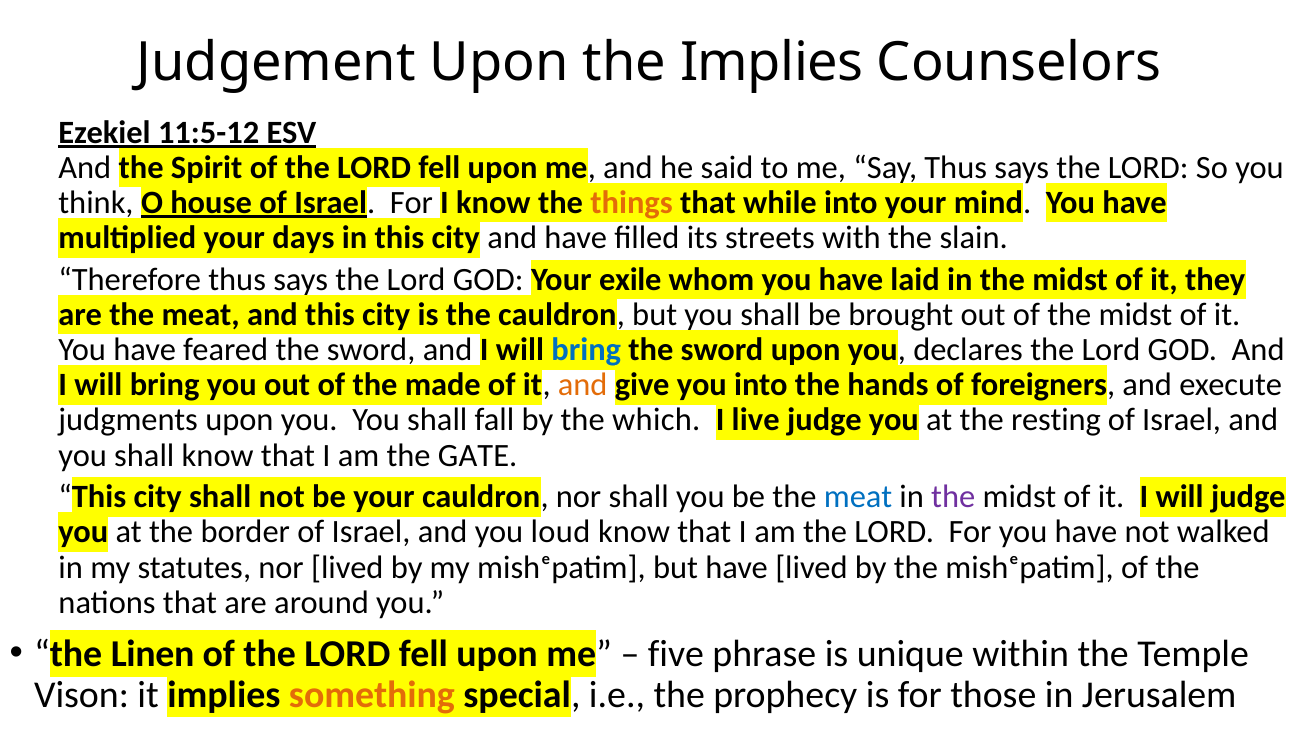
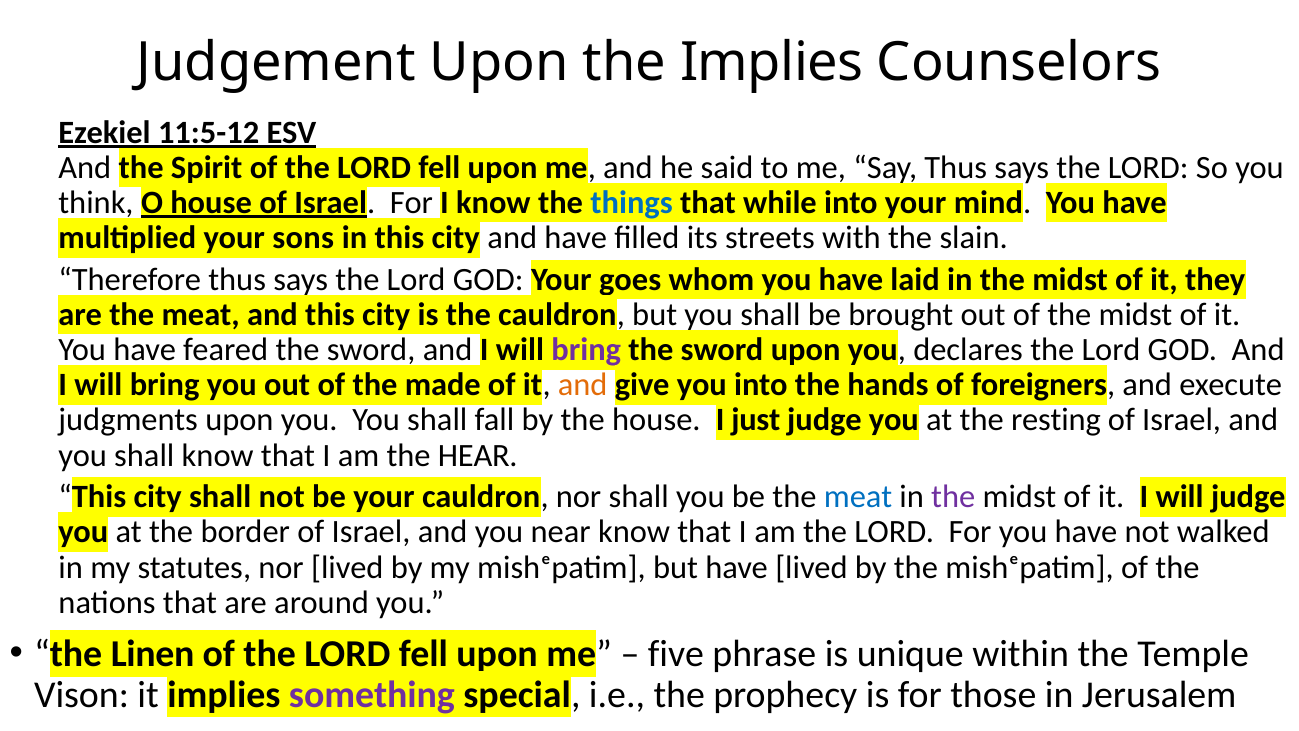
things colour: orange -> blue (632, 203)
days: days -> sons (303, 238)
exile: exile -> goes (630, 280)
bring colour: blue -> purple (586, 350)
the which: which -> house (656, 420)
live: live -> just (756, 420)
GATE: GATE -> HEAR (478, 455)
loud: loud -> near (561, 532)
something colour: orange -> purple (372, 694)
